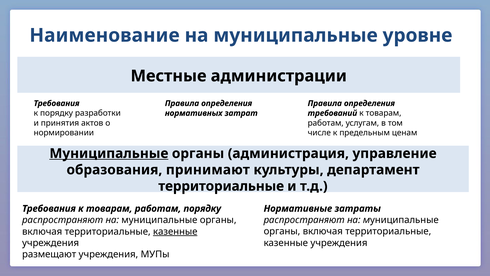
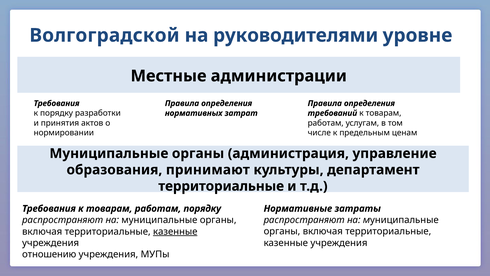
Наименование: Наименование -> Волгоградской (104, 35)
муниципальные: муниципальные -> руководителями (296, 35)
Муниципальные underline: present -> none (109, 153)
размещают: размещают -> отношению (49, 254)
